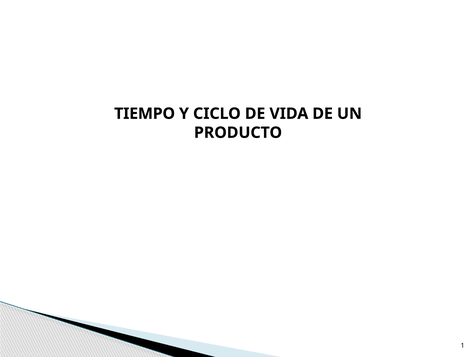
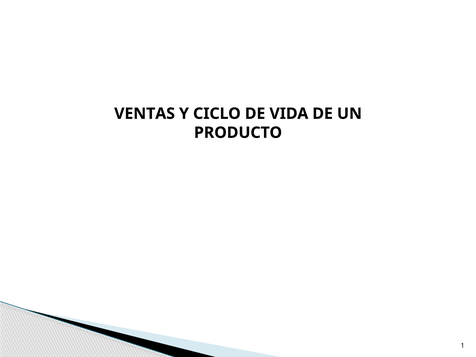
TIEMPO: TIEMPO -> VENTAS (145, 114)
